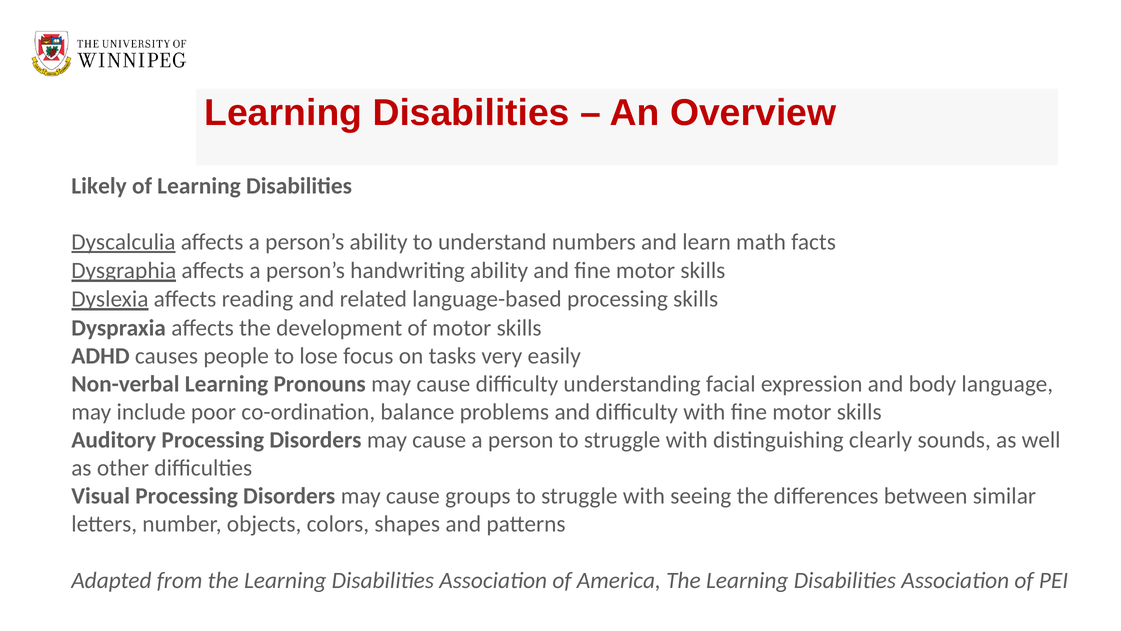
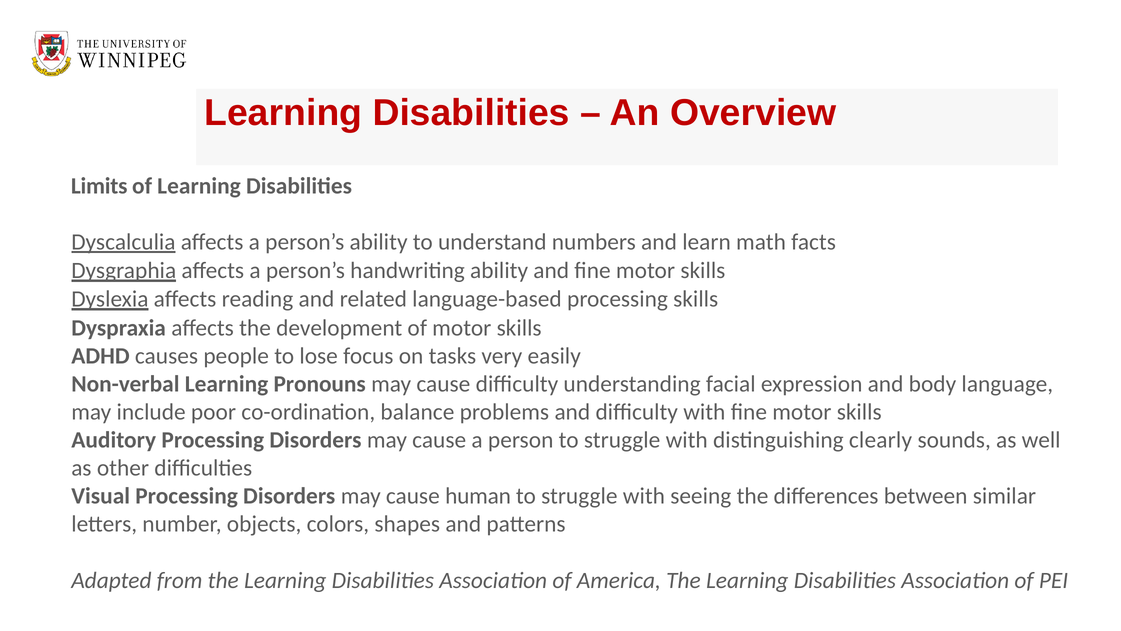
Likely: Likely -> Limits (99, 186)
groups: groups -> human (478, 496)
